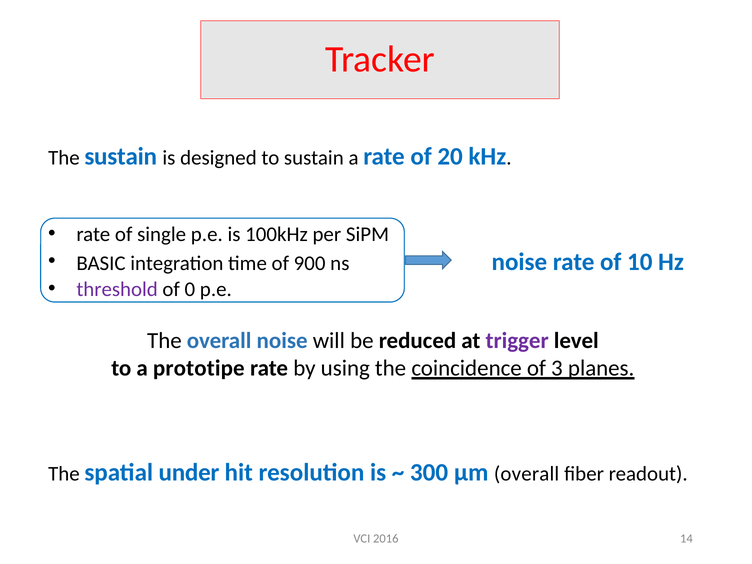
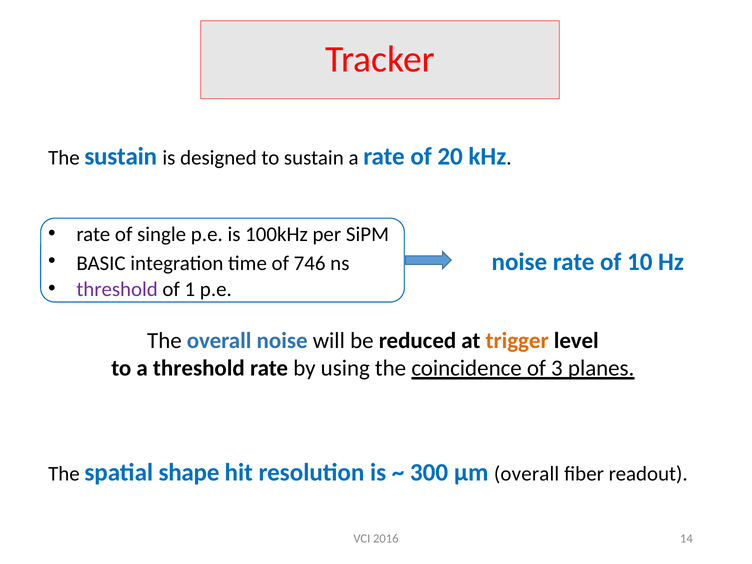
900: 900 -> 746 (310, 263)
0: 0 -> 1 (190, 289)
trigger colour: purple -> orange (517, 341)
a prototipe: prototipe -> threshold (199, 368)
under: under -> shape (189, 473)
